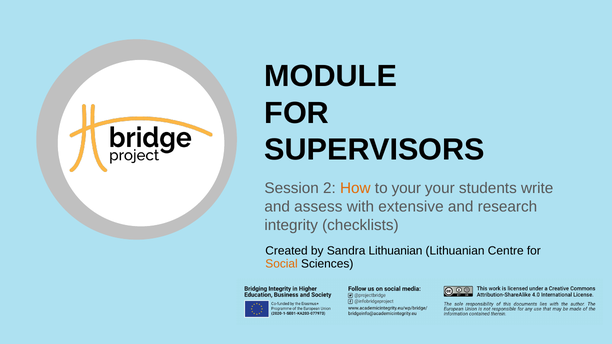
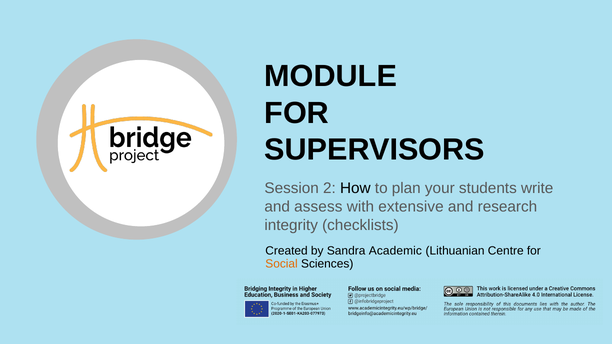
How colour: orange -> black (355, 189)
to your: your -> plan (406, 189)
Sandra Lithuanian: Lithuanian -> Academic (395, 251)
